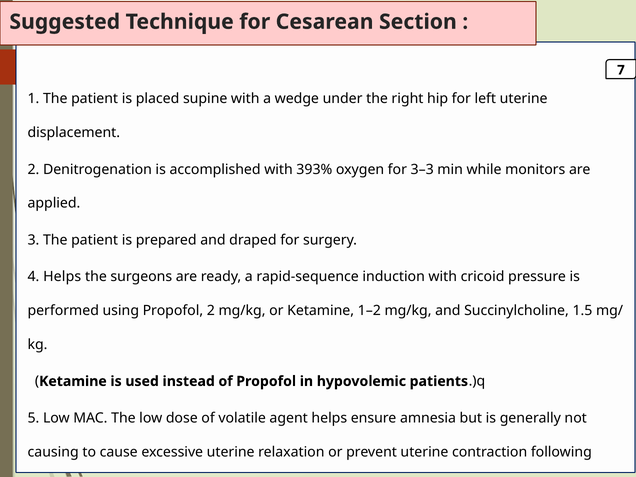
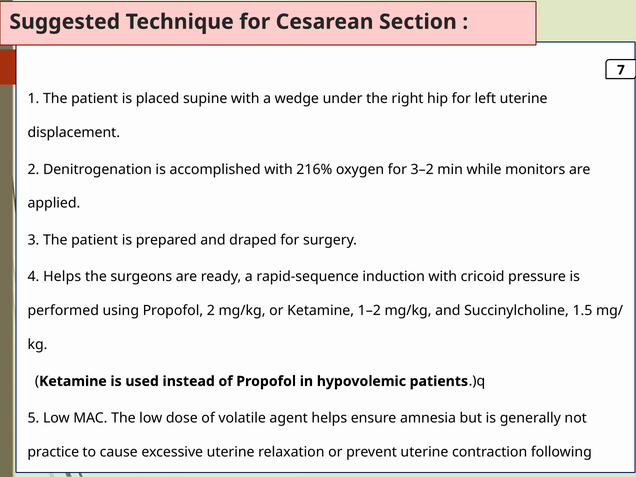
393%: 393% -> 216% (314, 169)
3–3: 3–3 -> 3–2 (422, 169)
causing: causing -> practice (53, 452)
